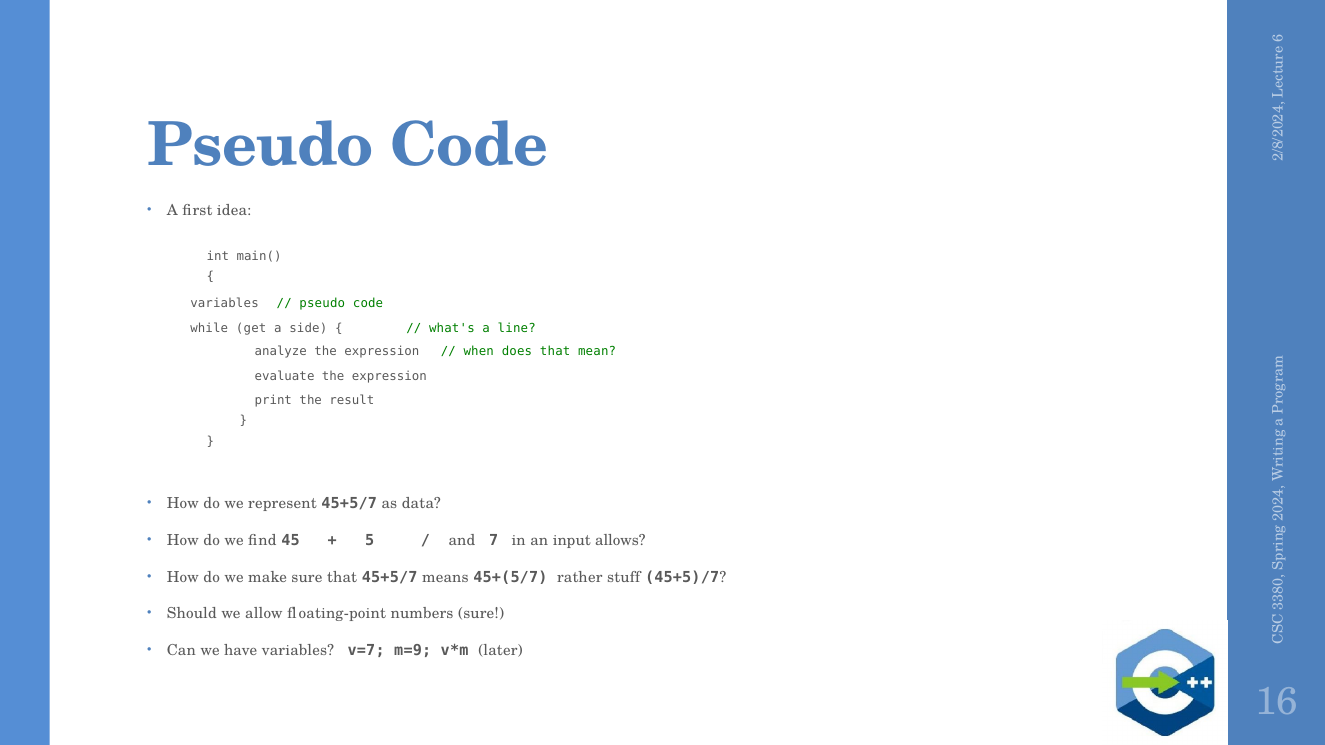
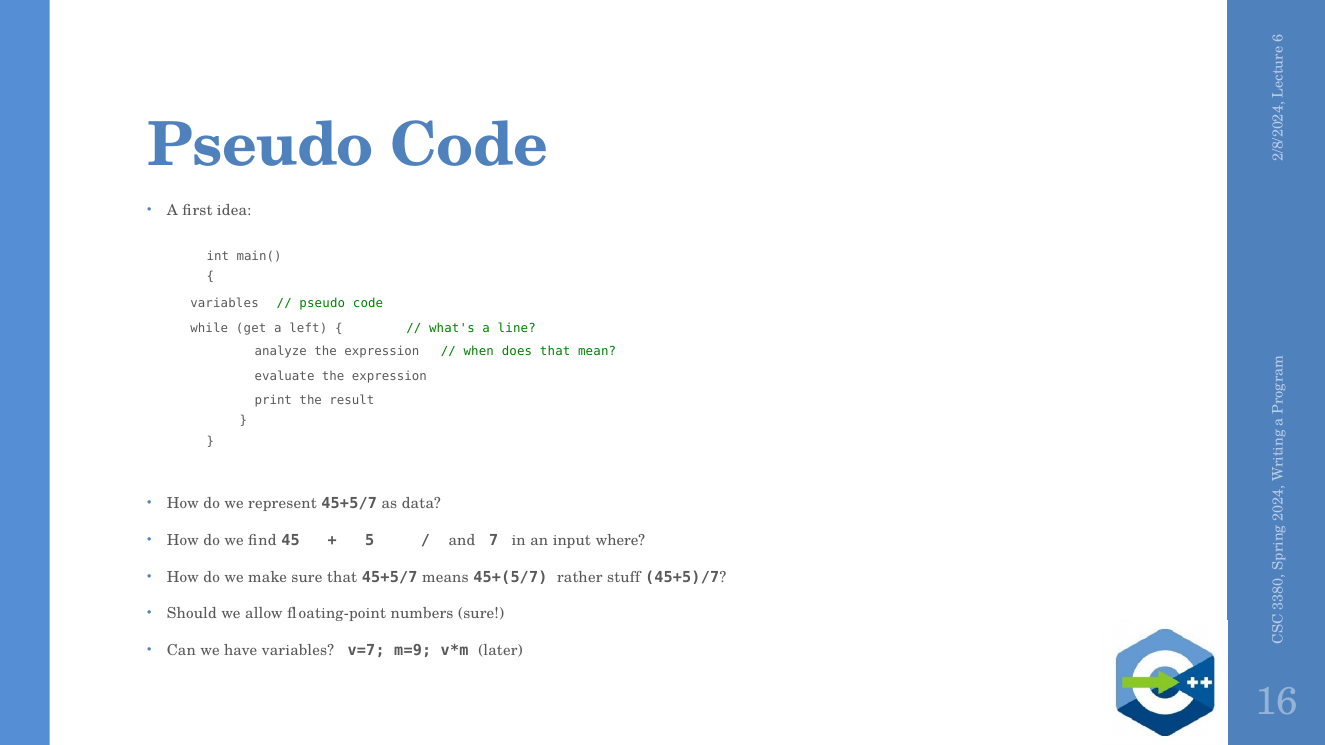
side: side -> left (308, 328)
allows: allows -> where (620, 541)
